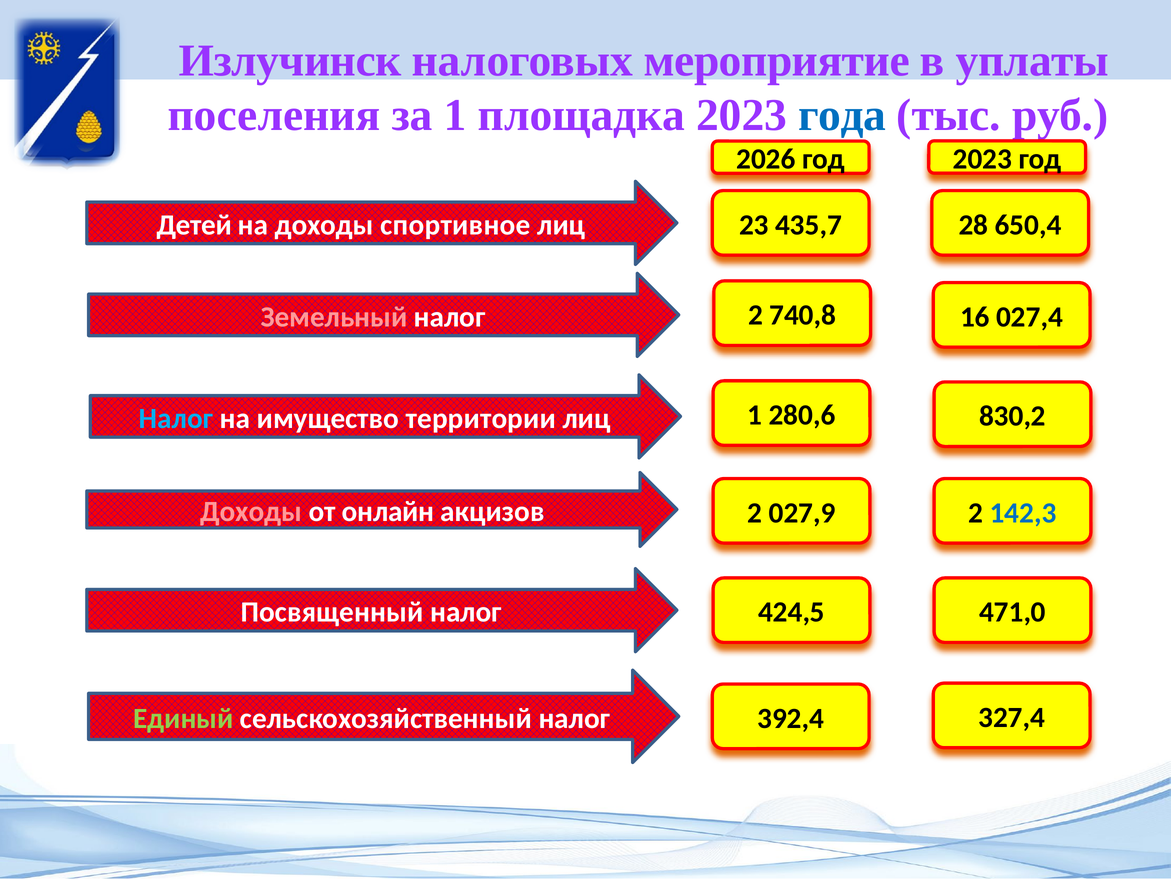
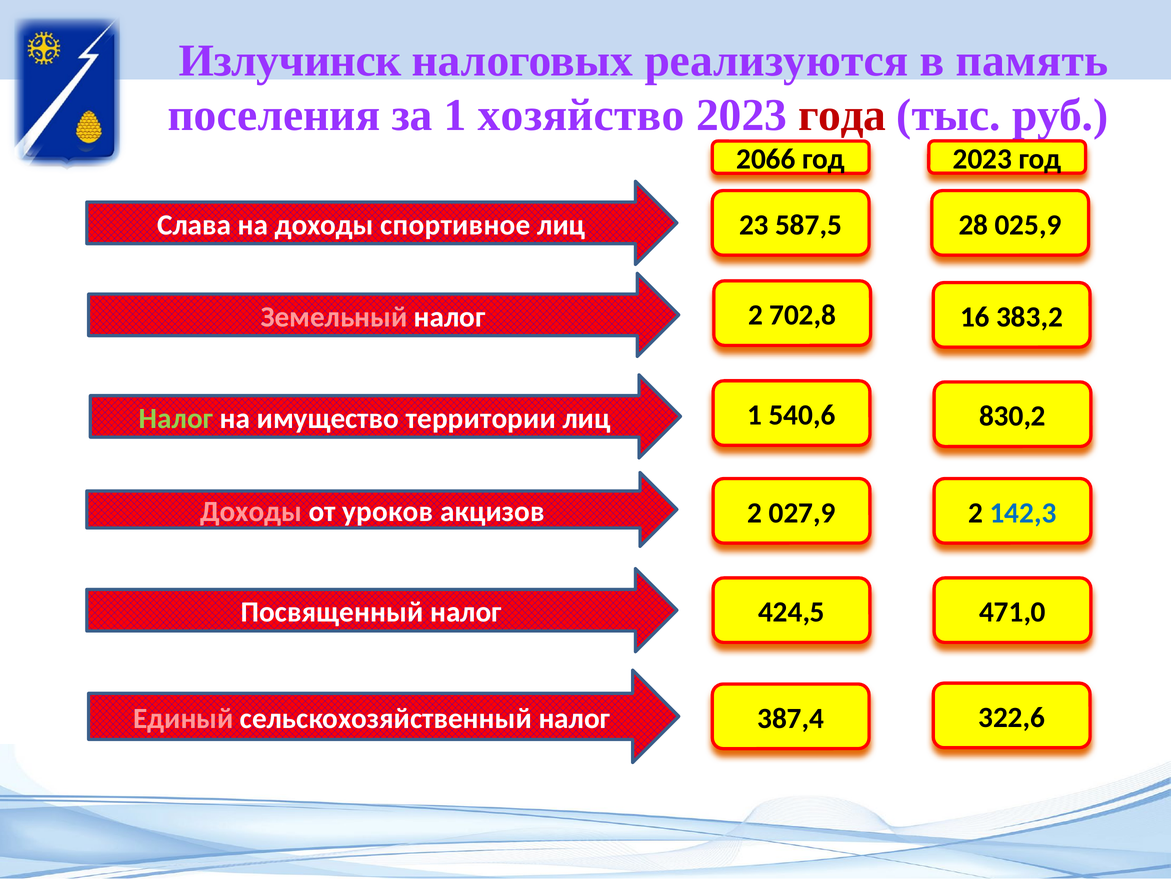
мероприятие: мероприятие -> реализуются (777, 60)
уплаты: уплаты -> память (1032, 60)
площадка: площадка -> хозяйство (581, 115)
года colour: blue -> red (842, 115)
2026: 2026 -> 2066 (766, 159)
Детей: Детей -> Слава (194, 225)
435,7: 435,7 -> 587,5 (809, 225)
650,4: 650,4 -> 025,9 (1028, 225)
740,8: 740,8 -> 702,8 (803, 315)
027,4: 027,4 -> 383,2 (1030, 317)
280,6: 280,6 -> 540,6 (802, 415)
Налог colour: light blue -> light green (176, 418)
онлайн: онлайн -> уроков (388, 511)
327,4: 327,4 -> 322,6 (1012, 717)
Единый colour: light green -> pink (183, 718)
392,4: 392,4 -> 387,4 (791, 718)
